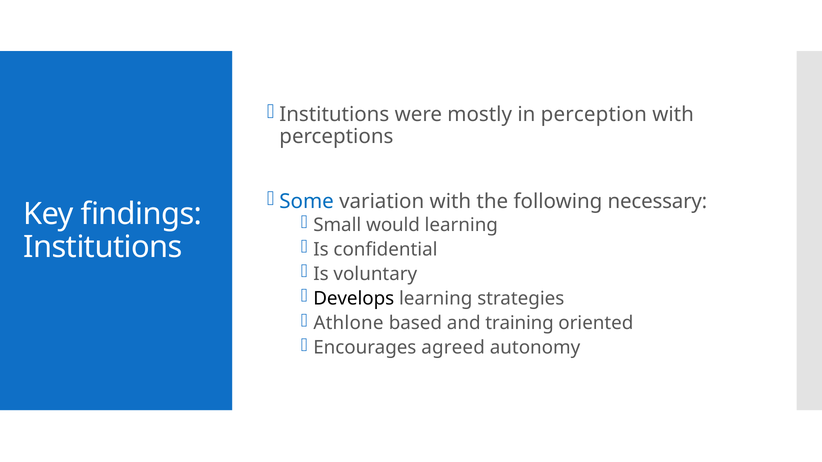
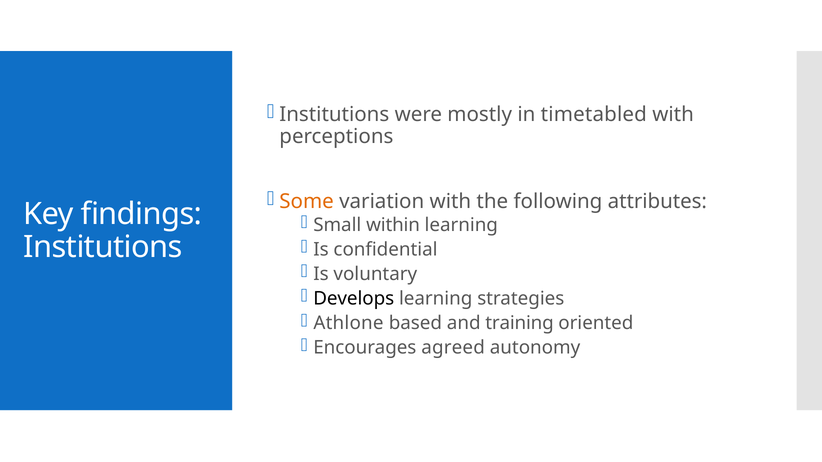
perception: perception -> timetabled (594, 115)
Some colour: blue -> orange (307, 202)
necessary: necessary -> attributes (657, 202)
would: would -> within (393, 225)
